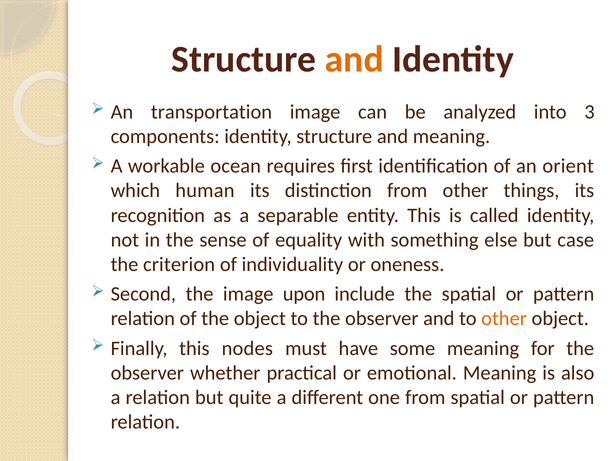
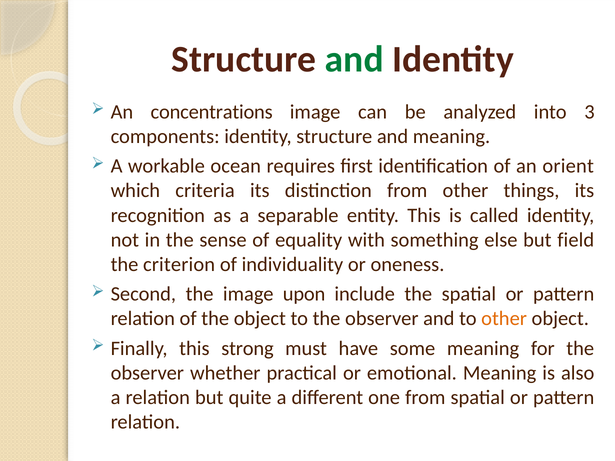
and colour: orange -> green (354, 60)
transportation: transportation -> concentrations (212, 112)
human: human -> criteria (205, 191)
case: case -> field (576, 240)
nodes: nodes -> strong (248, 349)
